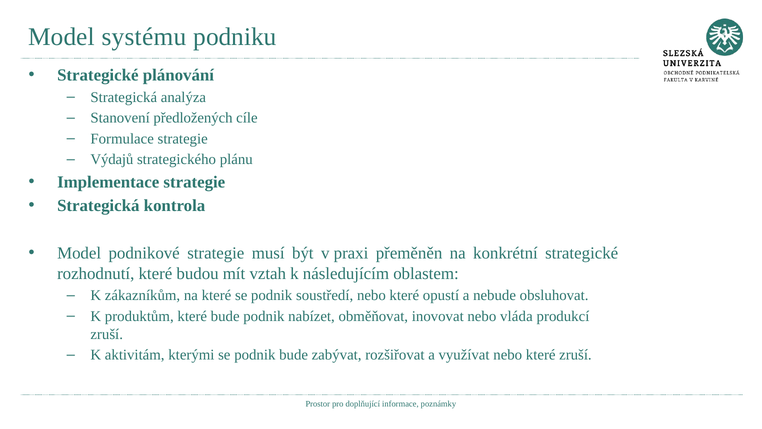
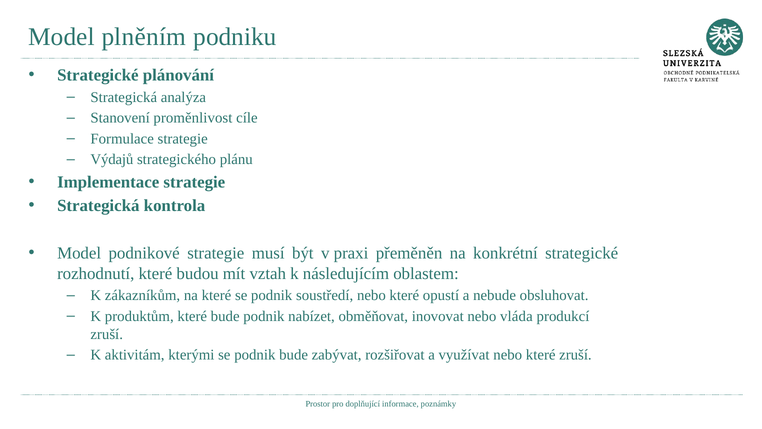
systému: systému -> plněním (144, 37)
předložených: předložených -> proměnlivost (193, 118)
